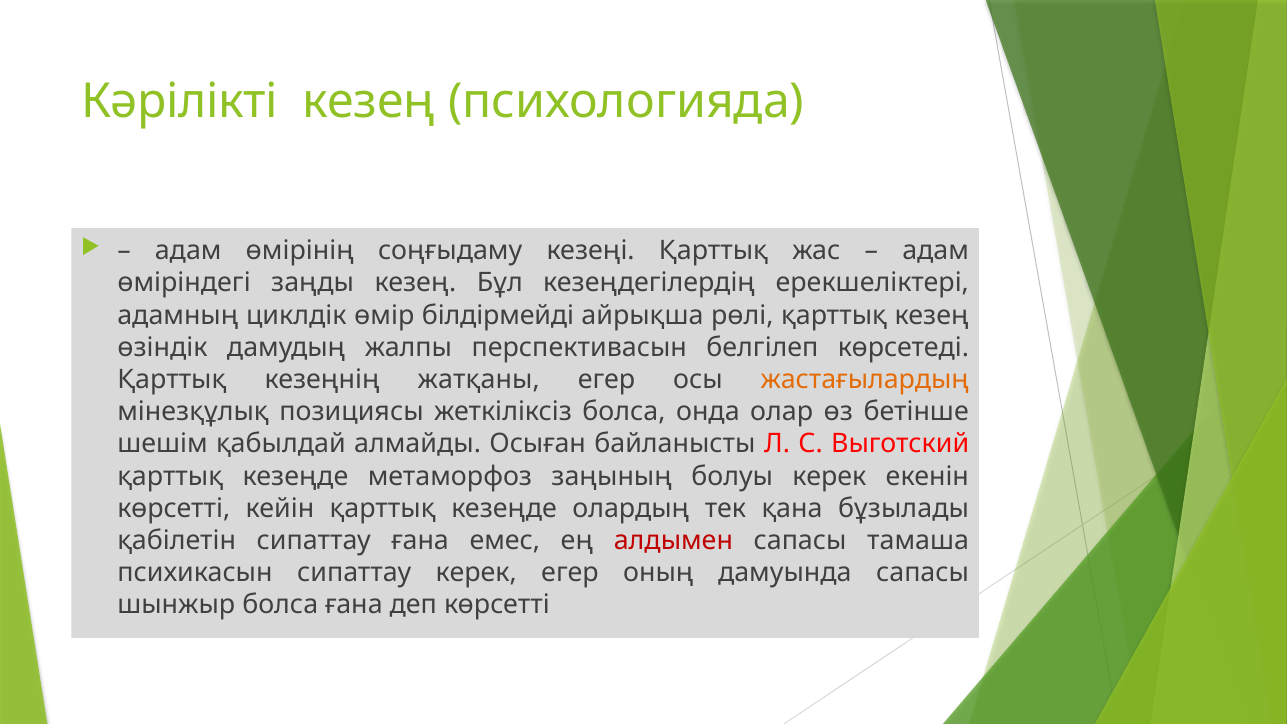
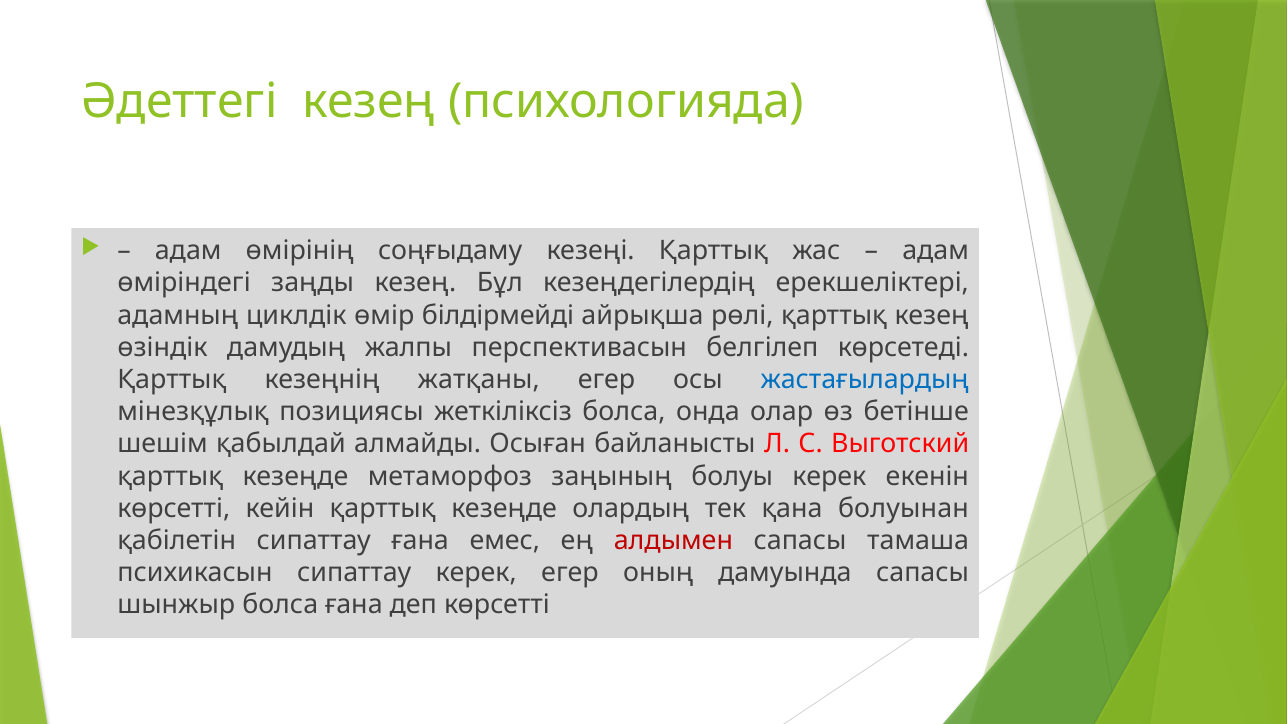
Кəрілікті: Кəрілікті -> Əдеттегі (179, 101)
жастағылардың colour: orange -> blue (865, 380)
бұзылады: бұзылады -> болуынан (903, 508)
